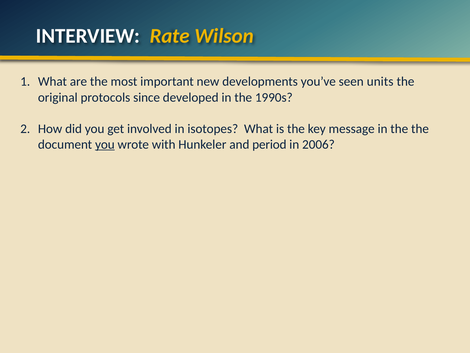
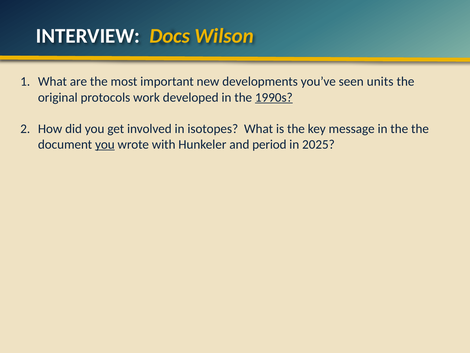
Rate: Rate -> Docs (170, 36)
since: since -> work (147, 97)
1990s underline: none -> present (274, 97)
2006: 2006 -> 2025 (318, 144)
